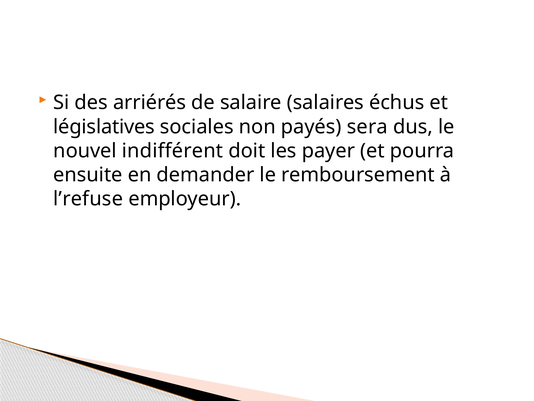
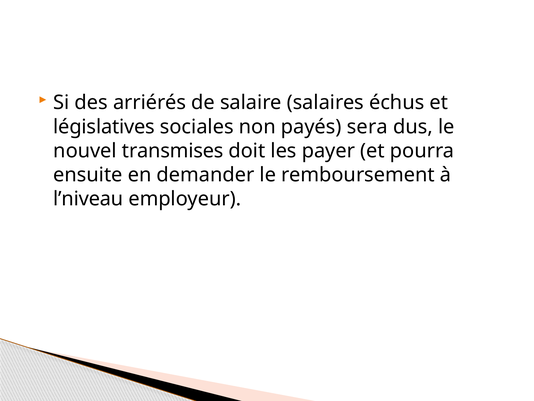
indifférent: indifférent -> transmises (173, 151)
l’refuse: l’refuse -> l’niveau (88, 199)
